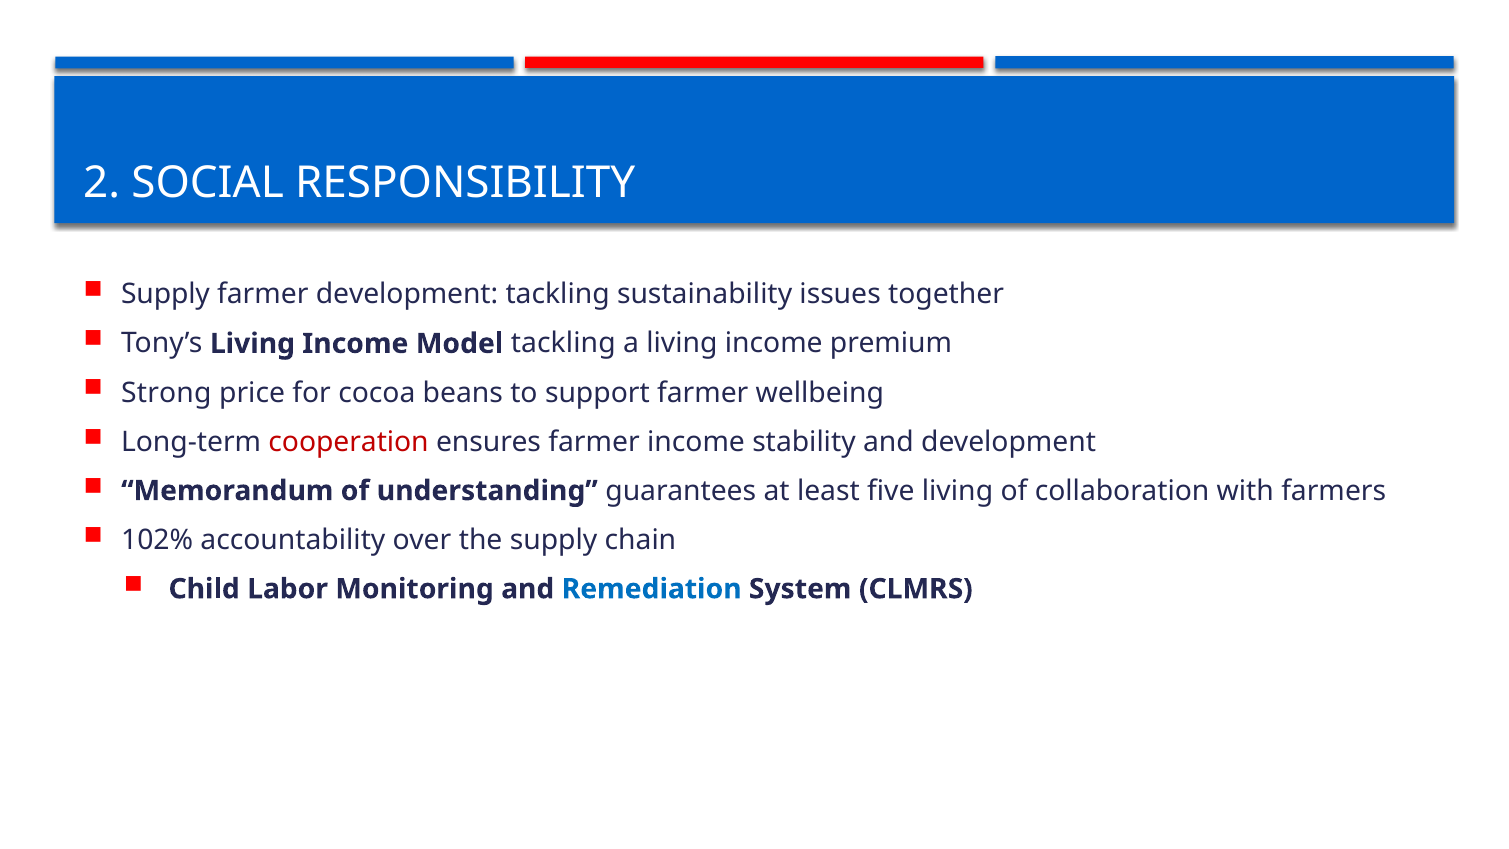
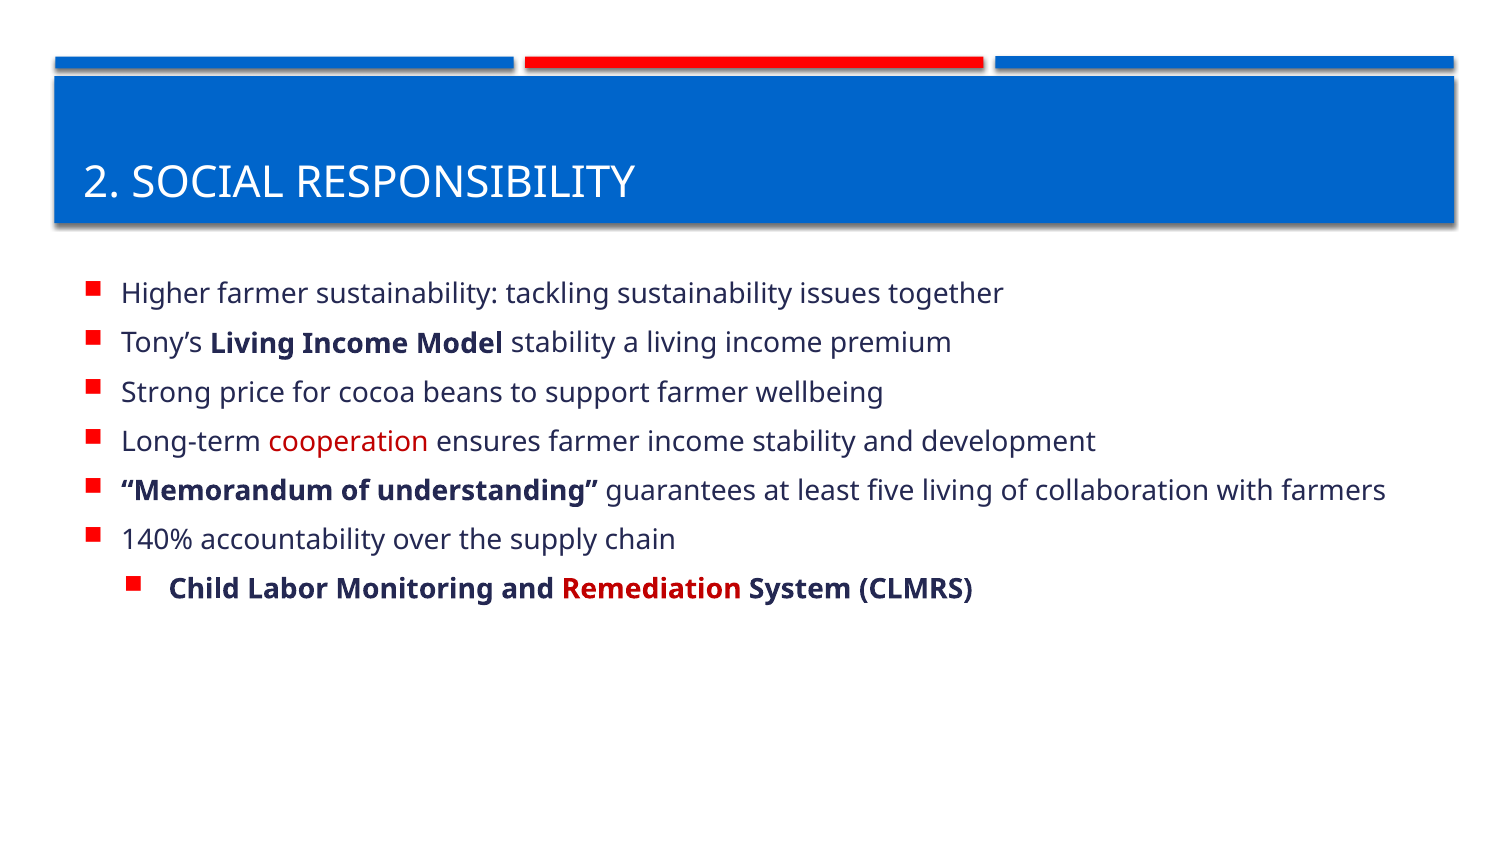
Supply: Supply -> Higher (166, 294)
farmer development: development -> sustainability (407, 294)
Model tackling: tackling -> stability (563, 344)
102%: 102% -> 140% (157, 540)
Remediation colour: blue -> red (652, 589)
